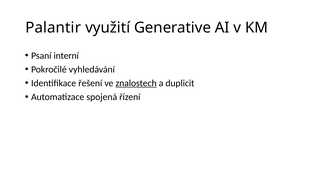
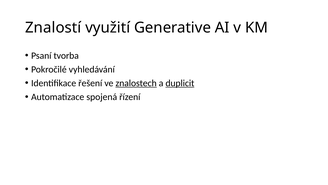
Palantir: Palantir -> Znalostí (53, 28)
interní: interní -> tvorba (66, 55)
duplicit underline: none -> present (180, 83)
